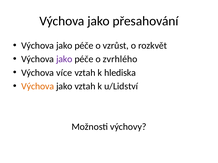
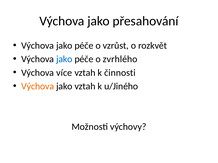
jako colour: purple -> blue (64, 59)
hlediska: hlediska -> činnosti (120, 73)
u/Lidství: u/Lidství -> u/Jiného (121, 86)
